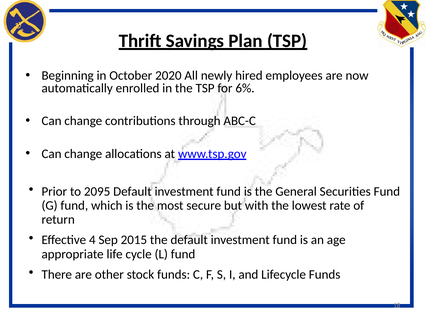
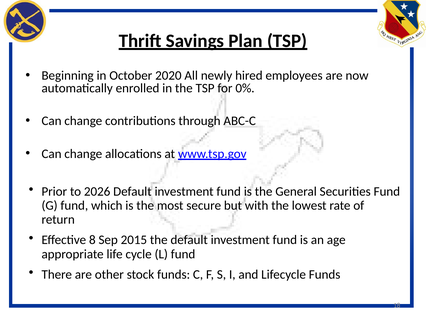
6%: 6% -> 0% (245, 88)
2095: 2095 -> 2026 (97, 191)
4: 4 -> 8 (92, 240)
